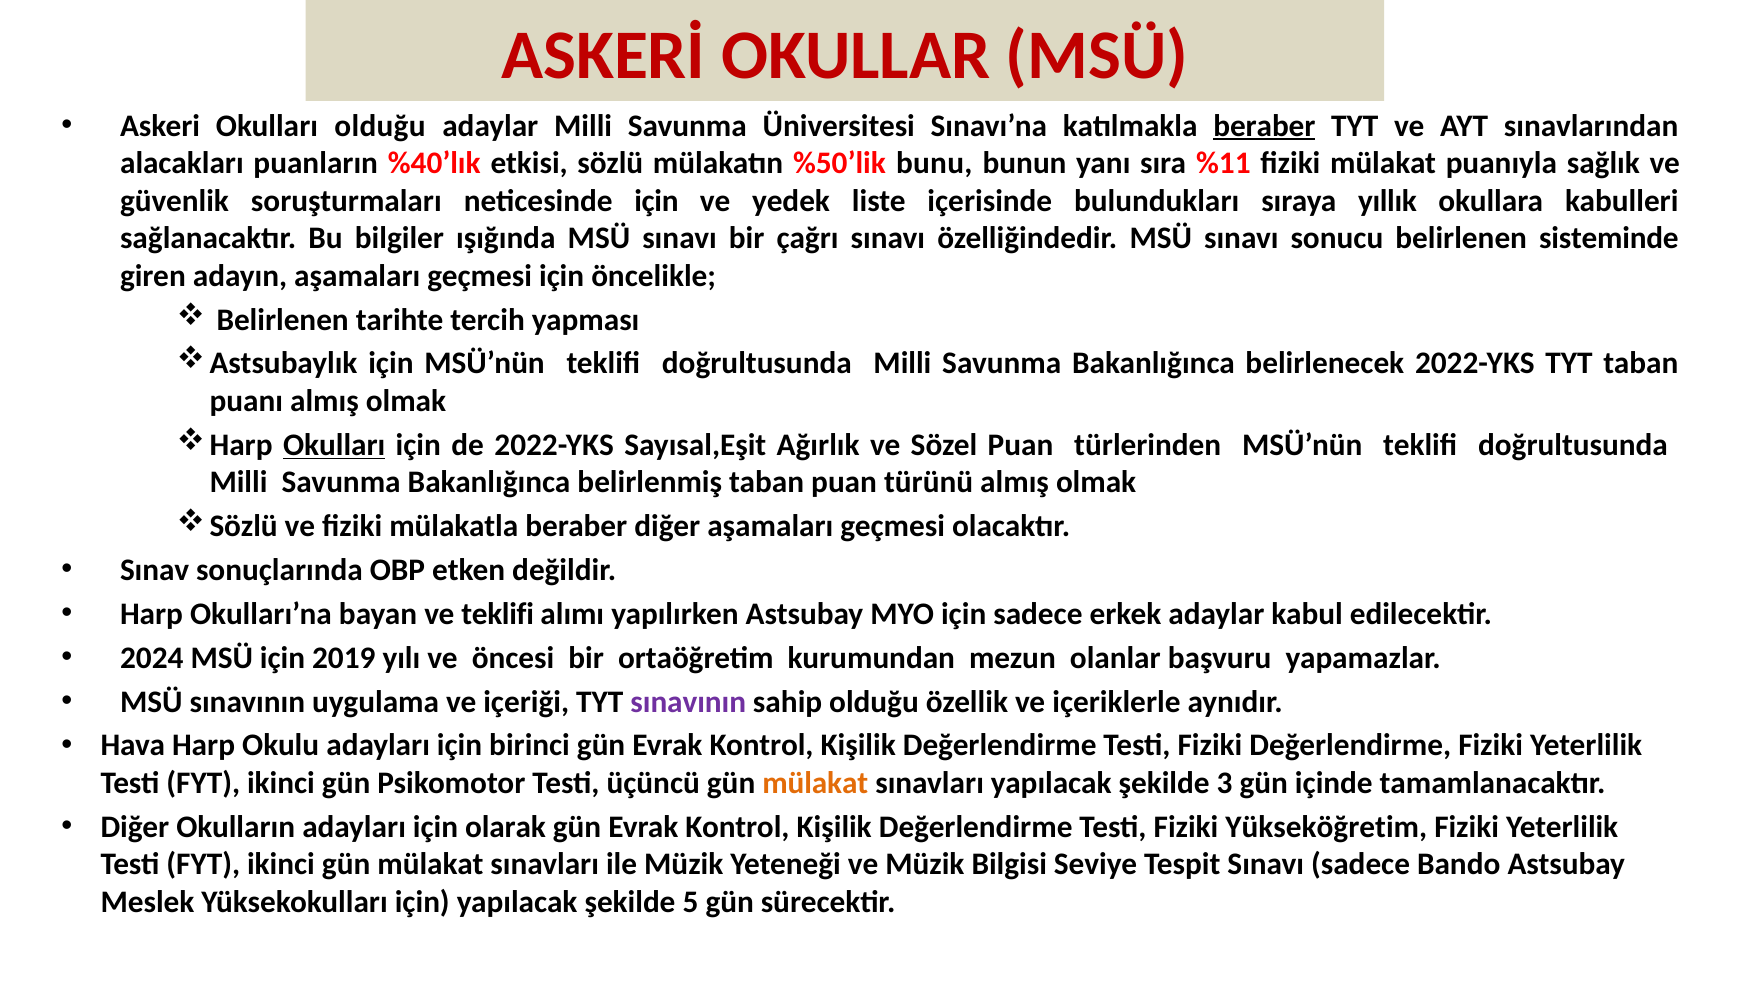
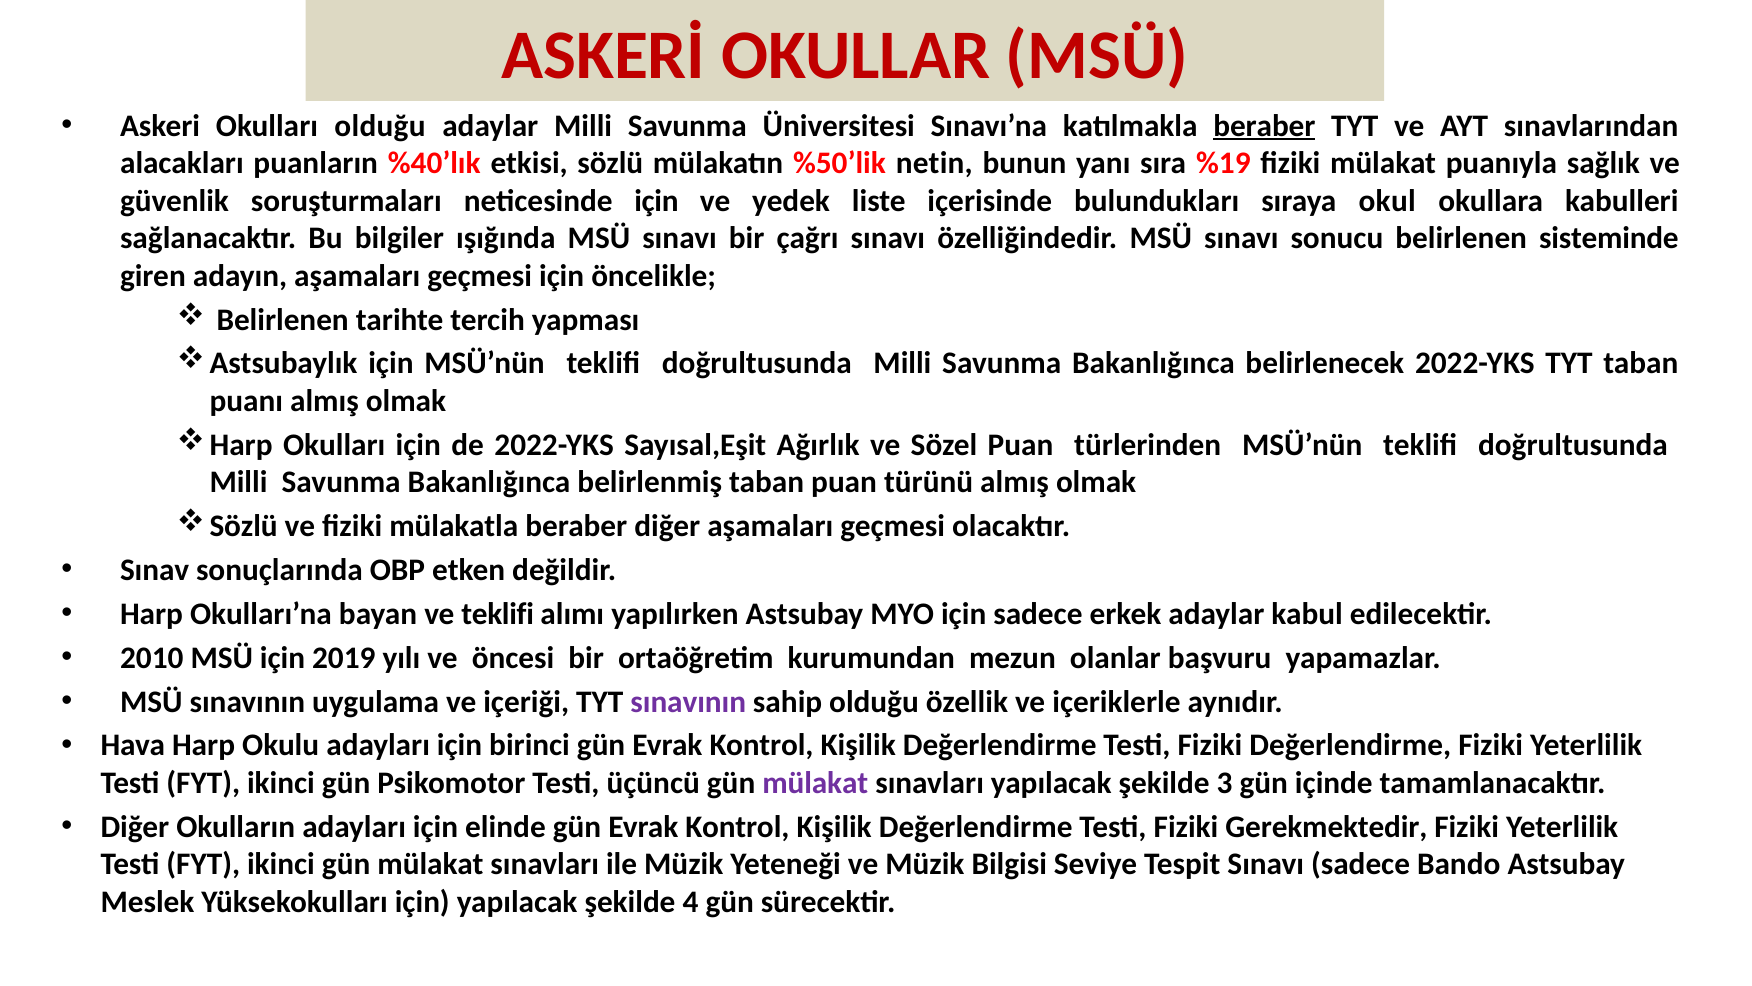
bunu: bunu -> netin (934, 163)
%11: %11 -> %19 (1223, 163)
yıllık: yıllık -> okul (1387, 201)
Okulları underline: present -> none (334, 445)
2024: 2024 -> 2010 (152, 658)
mülakat colour: orange -> purple (815, 783)
olarak: olarak -> elinde (505, 827)
Yükseköğretim: Yükseköğretim -> Gerekmektedir (1326, 827)
5: 5 -> 4 (691, 902)
